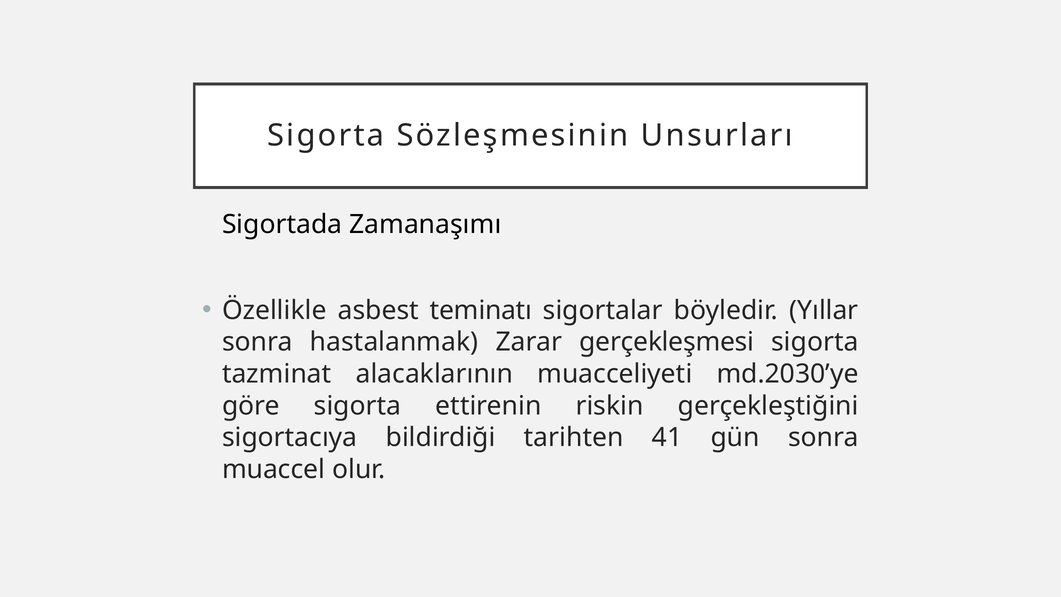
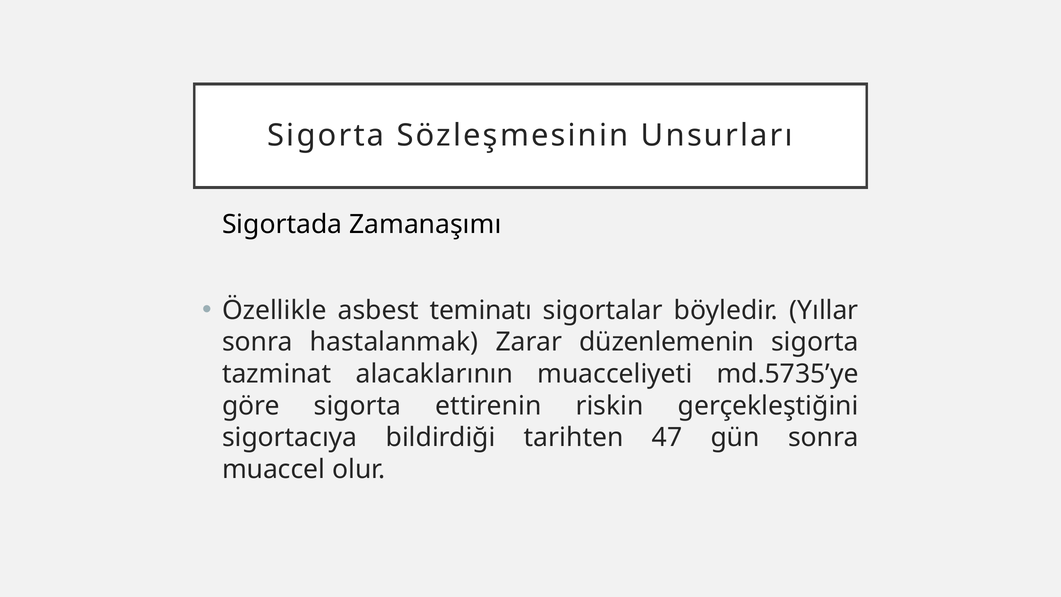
gerçekleşmesi: gerçekleşmesi -> düzenlemenin (667, 342)
md.2030’ye: md.2030’ye -> md.5735’ye (788, 374)
41: 41 -> 47 (667, 438)
